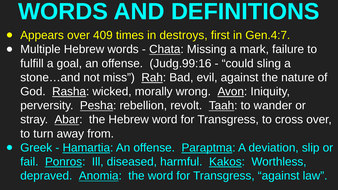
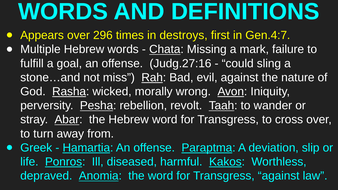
409: 409 -> 296 (103, 35)
Judg.99:16: Judg.99:16 -> Judg.27:16 (180, 63)
fail: fail -> life (29, 162)
